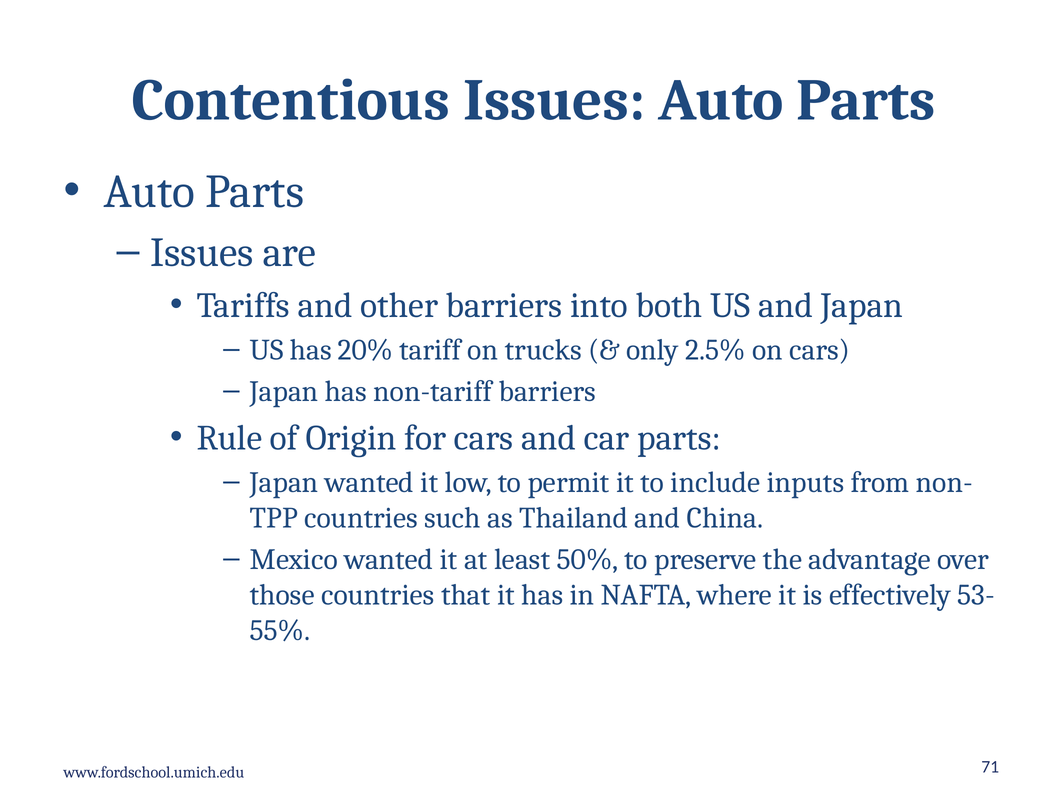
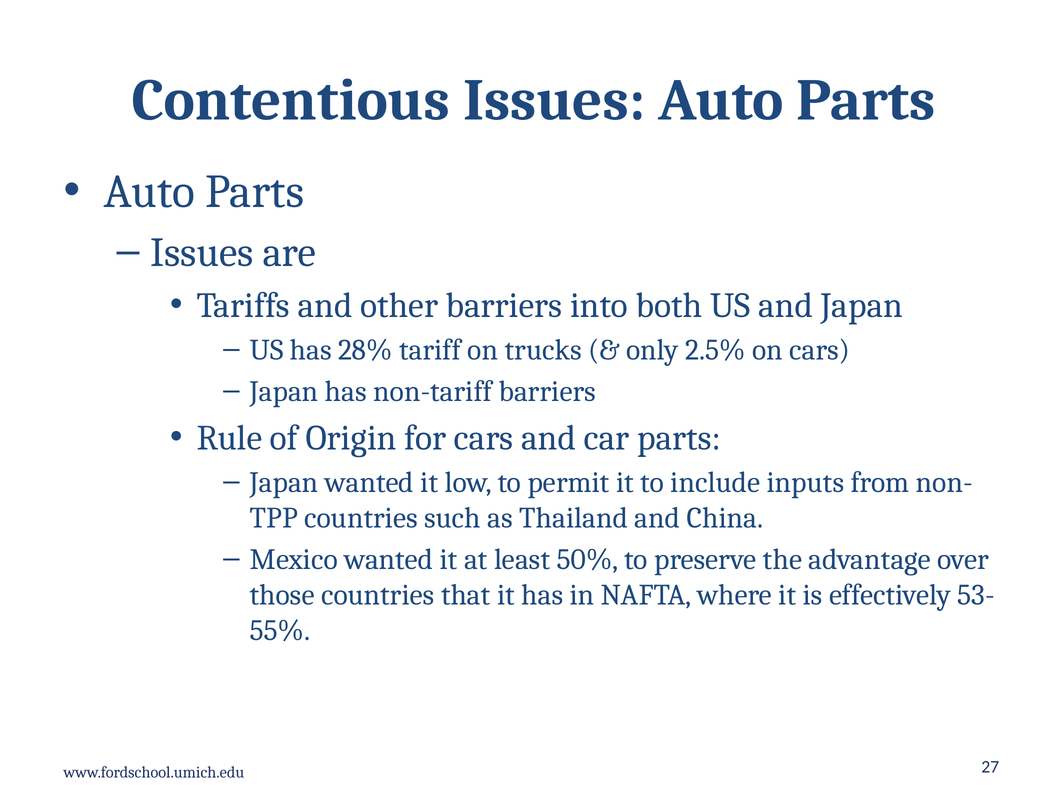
20%: 20% -> 28% (365, 350)
71: 71 -> 27 (990, 766)
